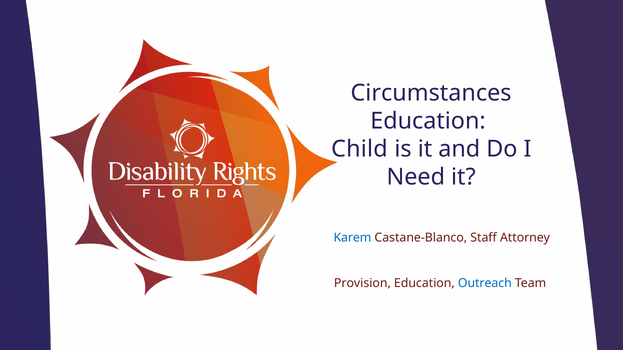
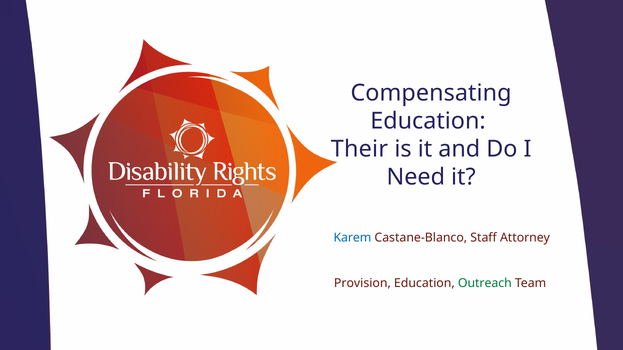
Circumstances: Circumstances -> Compensating (431, 93)
Child: Child -> Their (359, 149)
Outreach colour: blue -> green (485, 284)
